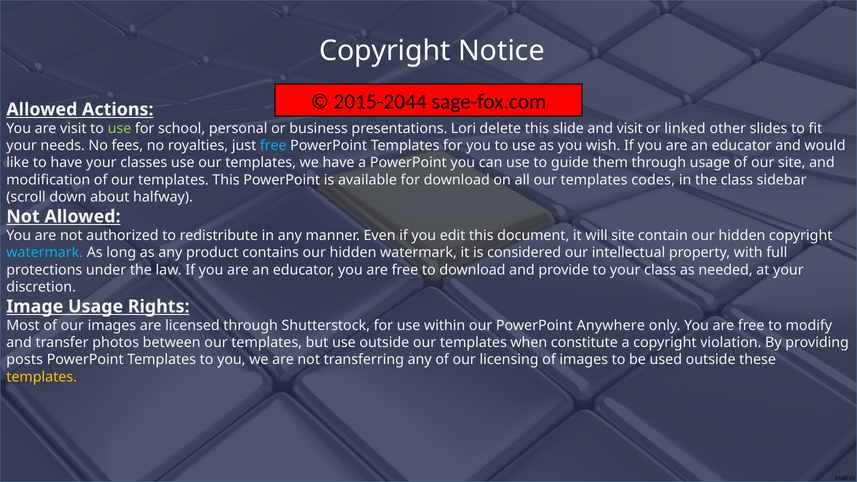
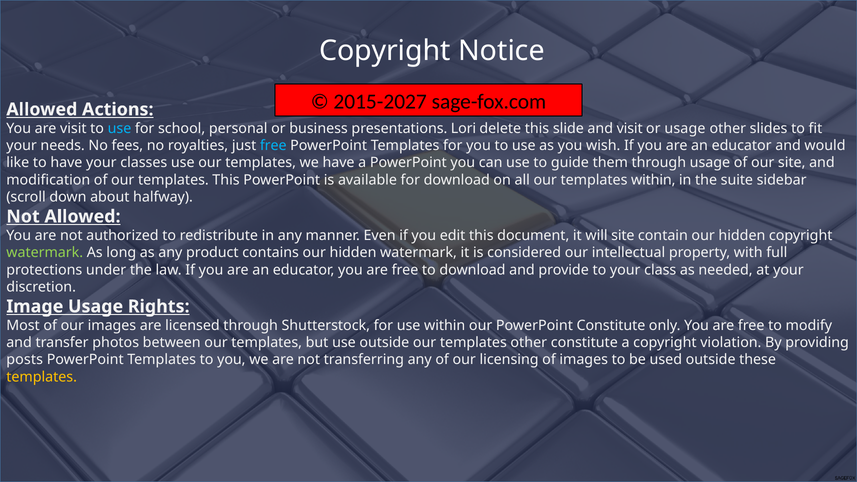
2015-2044: 2015-2044 -> 2015-2027 (380, 102)
use colour: light green -> light blue (120, 128)
or linked: linked -> usage (685, 128)
templates codes: codes -> within (653, 180)
the class: class -> suite (737, 180)
watermark colour: light blue -> light green (45, 253)
PowerPoint Anywhere: Anywhere -> Constitute (611, 326)
templates when: when -> other (529, 343)
